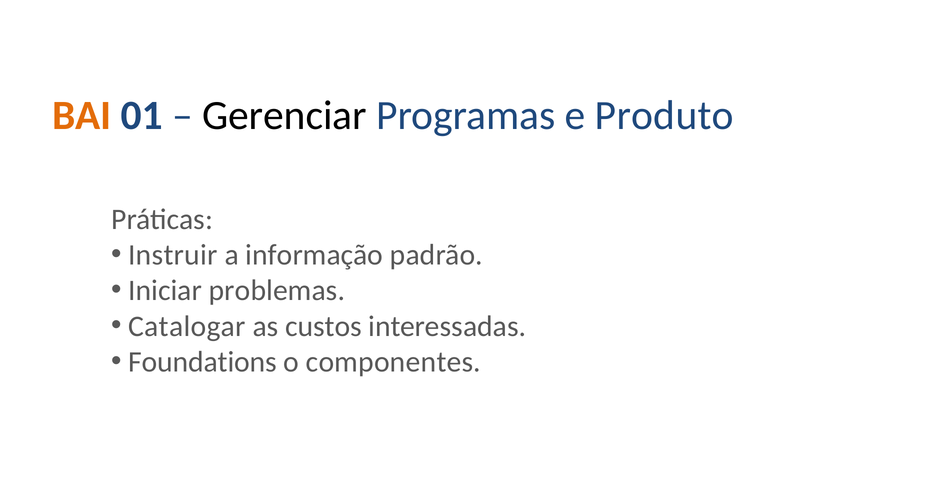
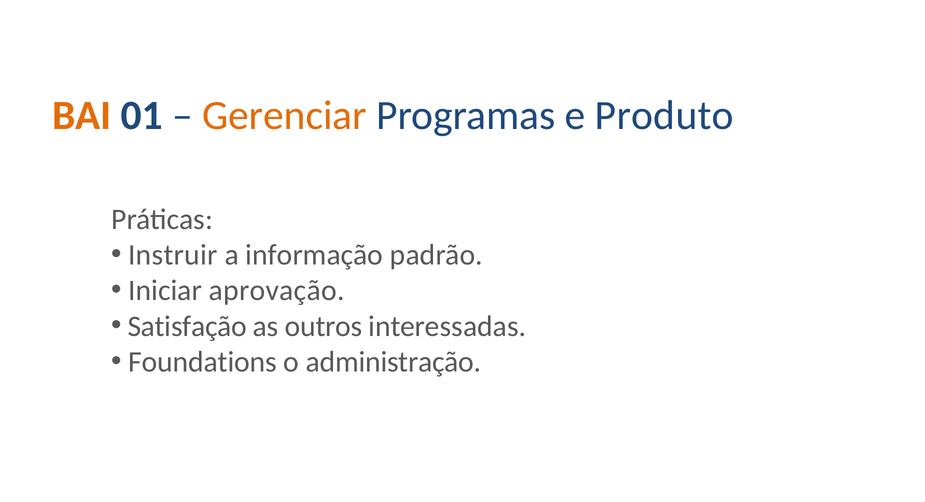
Gerenciar colour: black -> orange (284, 116)
problemas: problemas -> aprovação (277, 290)
Catalogar: Catalogar -> Satisfação (187, 326)
custos: custos -> outros (324, 326)
componentes: componentes -> administração (394, 362)
